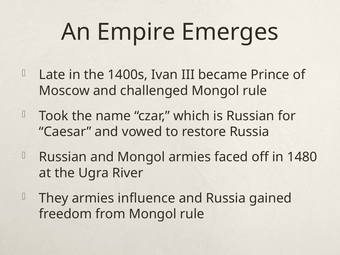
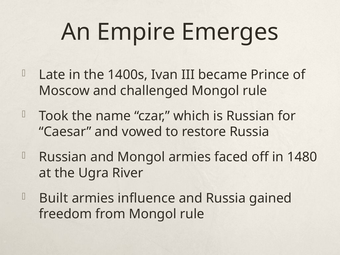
They: They -> Built (54, 198)
